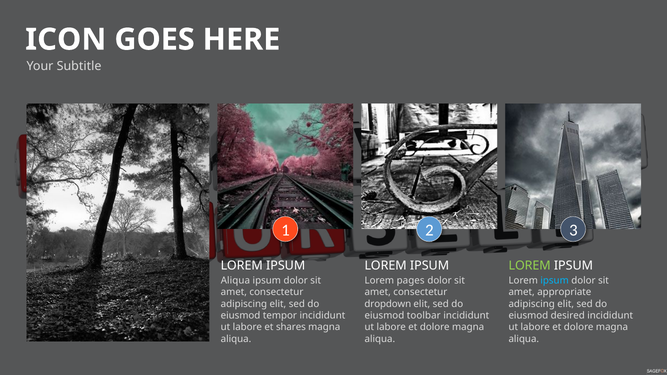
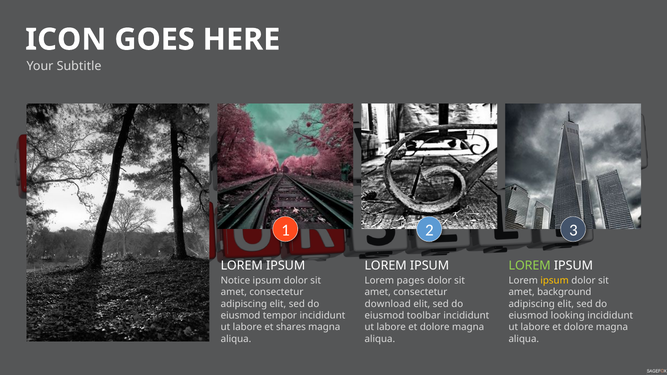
Aliqua: Aliqua -> Notice (235, 281)
ipsum colour: light blue -> yellow (555, 281)
appropriate: appropriate -> background (564, 292)
dropdown: dropdown -> download (388, 304)
desired: desired -> looking (568, 316)
